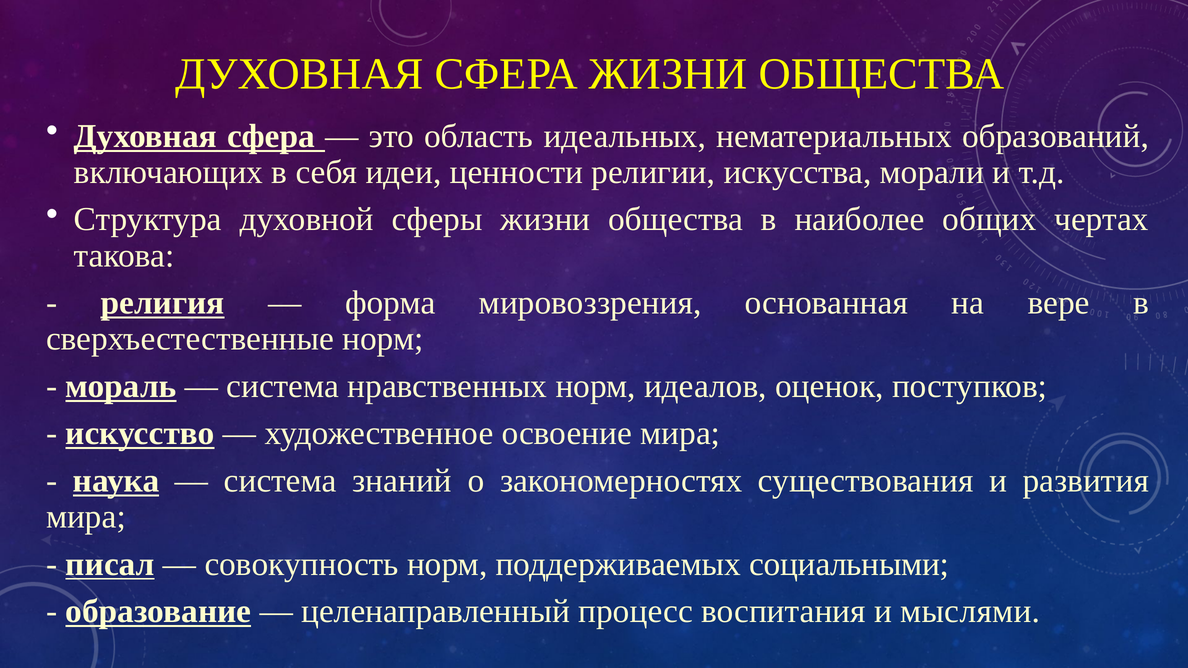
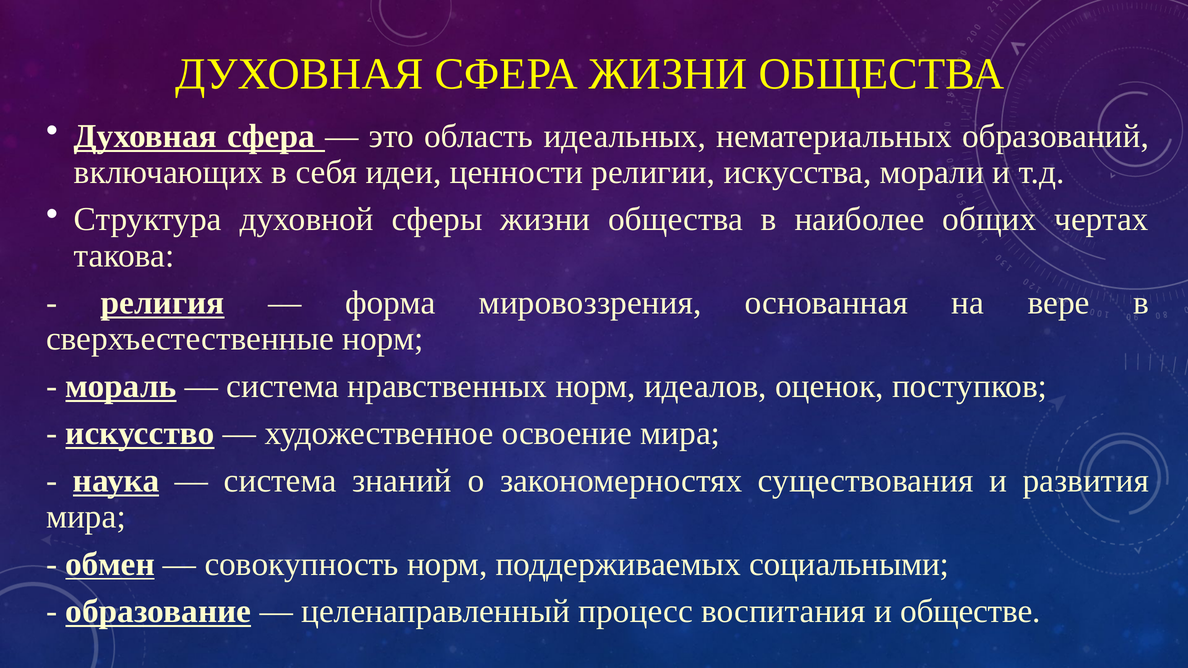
писал: писал -> обмен (110, 564)
мыслями: мыслями -> обществе (970, 611)
